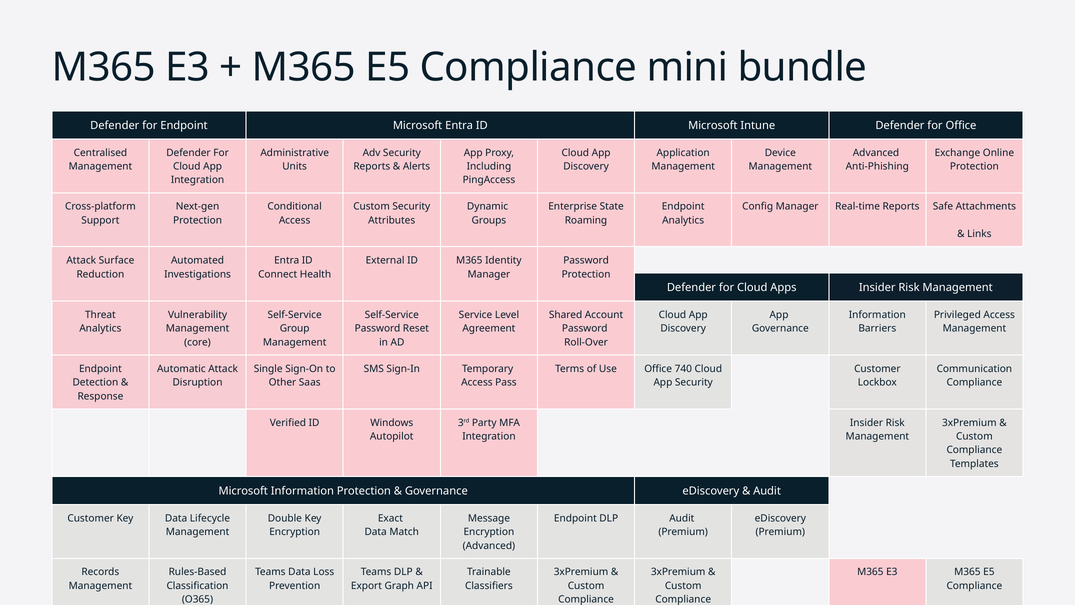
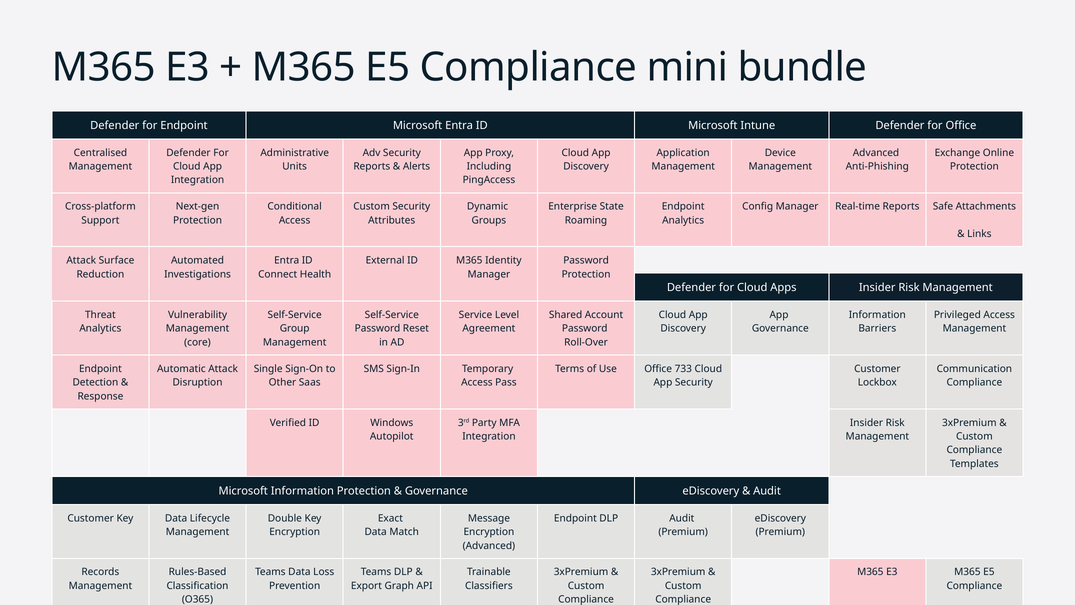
740: 740 -> 733 (683, 369)
